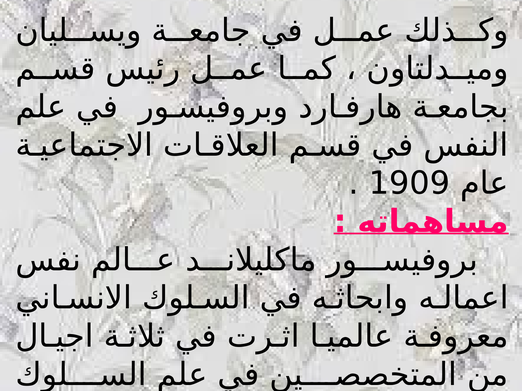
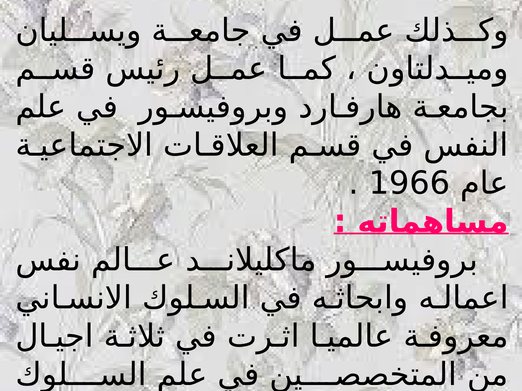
1909: 1909 -> 1966 (409, 184)
